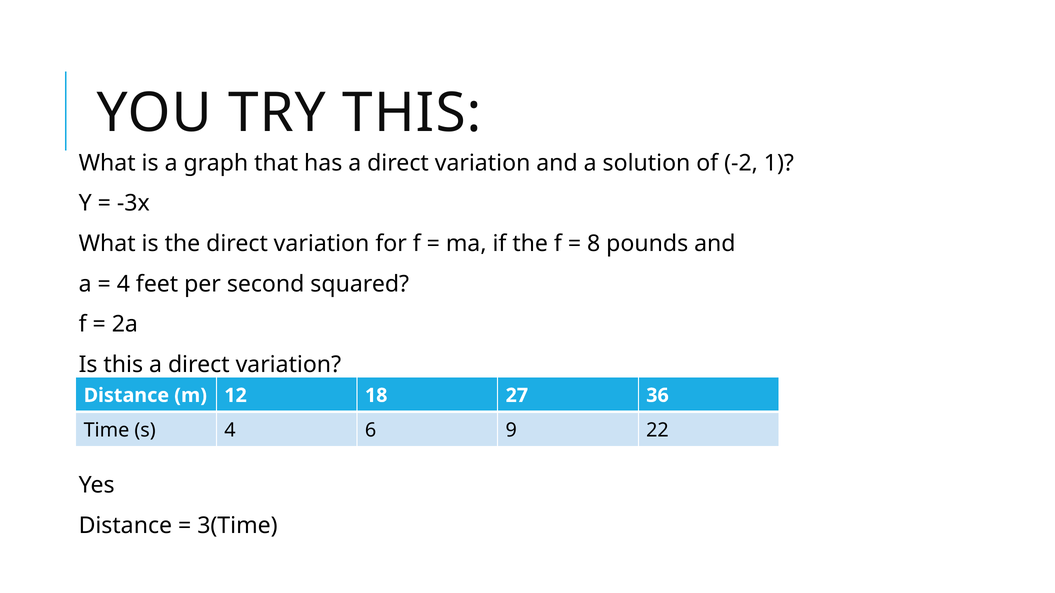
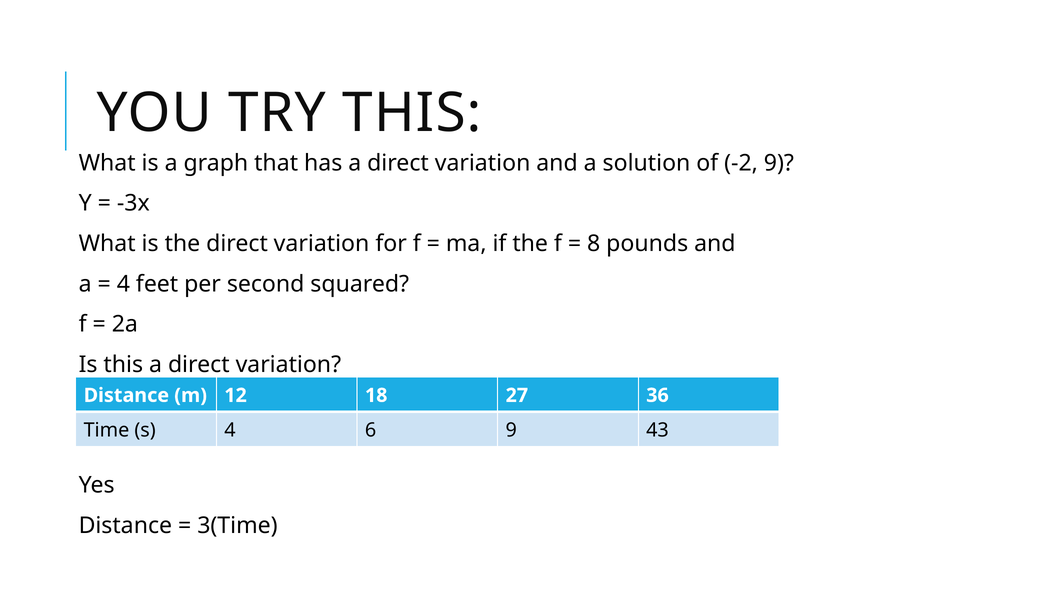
-2 1: 1 -> 9 (779, 163)
22: 22 -> 43 (658, 431)
